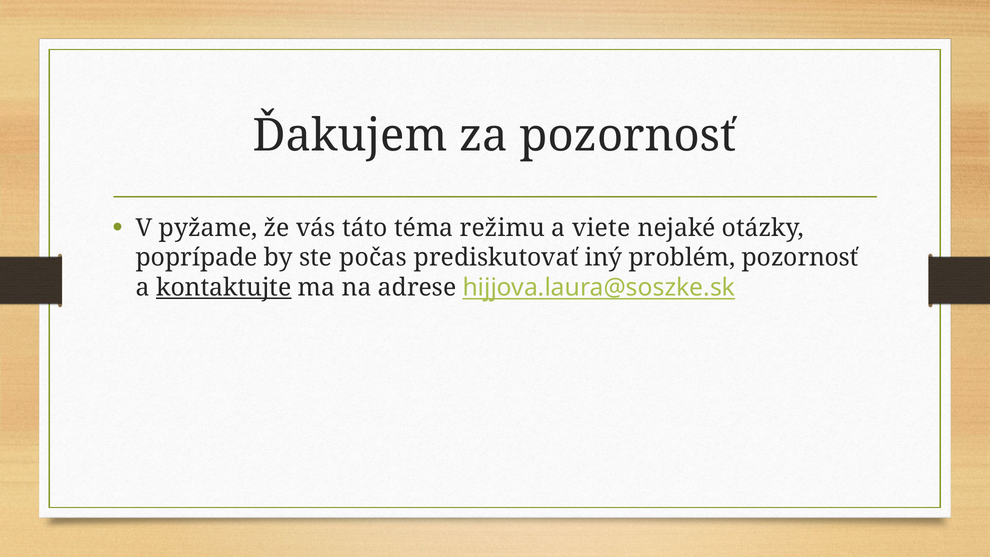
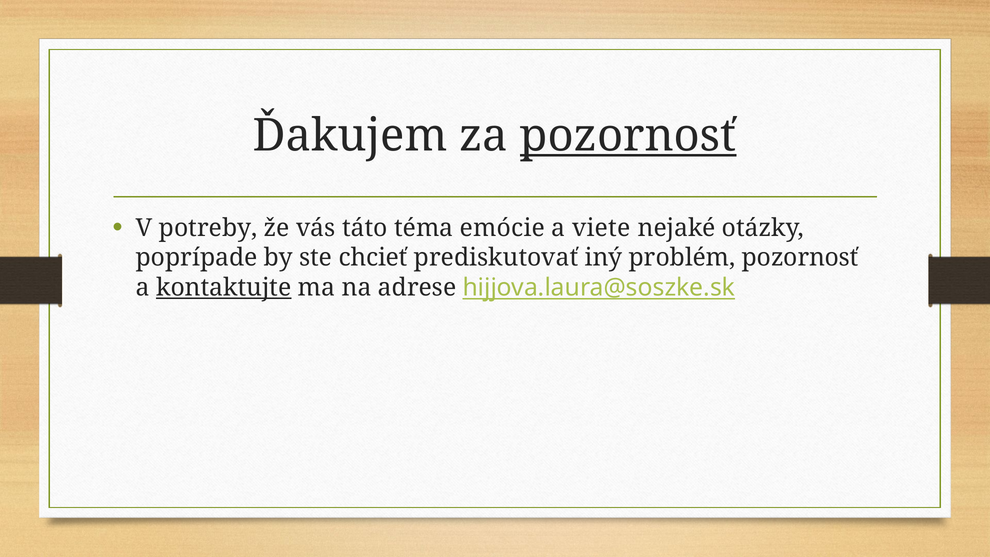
pozornosť underline: none -> present (628, 136)
pyžame: pyžame -> potreby (208, 228)
režimu: režimu -> emócie (502, 228)
počas: počas -> chcieť (373, 258)
